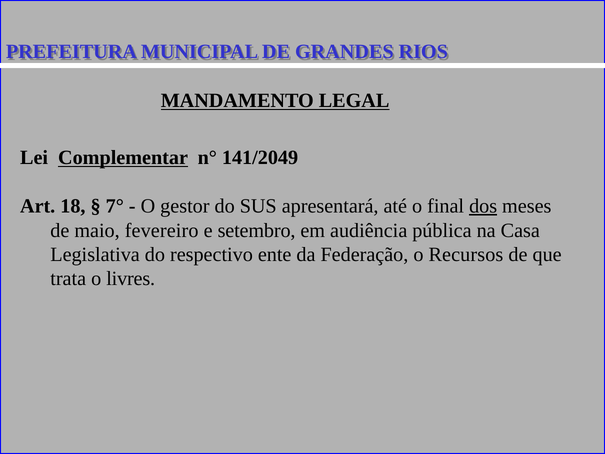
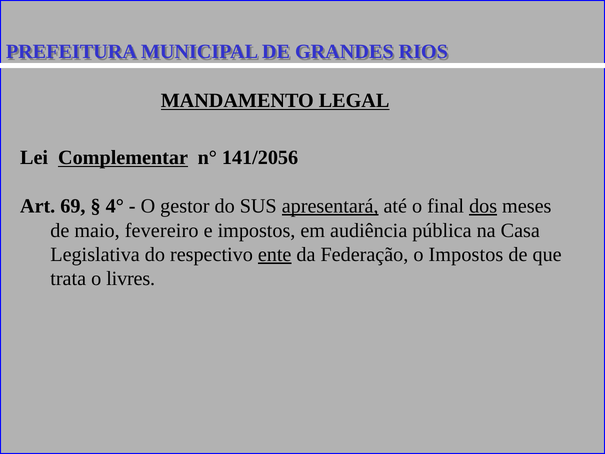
141/2049: 141/2049 -> 141/2056 (260, 158)
18: 18 -> 69 (73, 206)
7°: 7° -> 4° (115, 206)
apresentará underline: none -> present (330, 206)
e setembro: setembro -> impostos (257, 230)
ente underline: none -> present (275, 254)
o Recursos: Recursos -> Impostos (466, 254)
